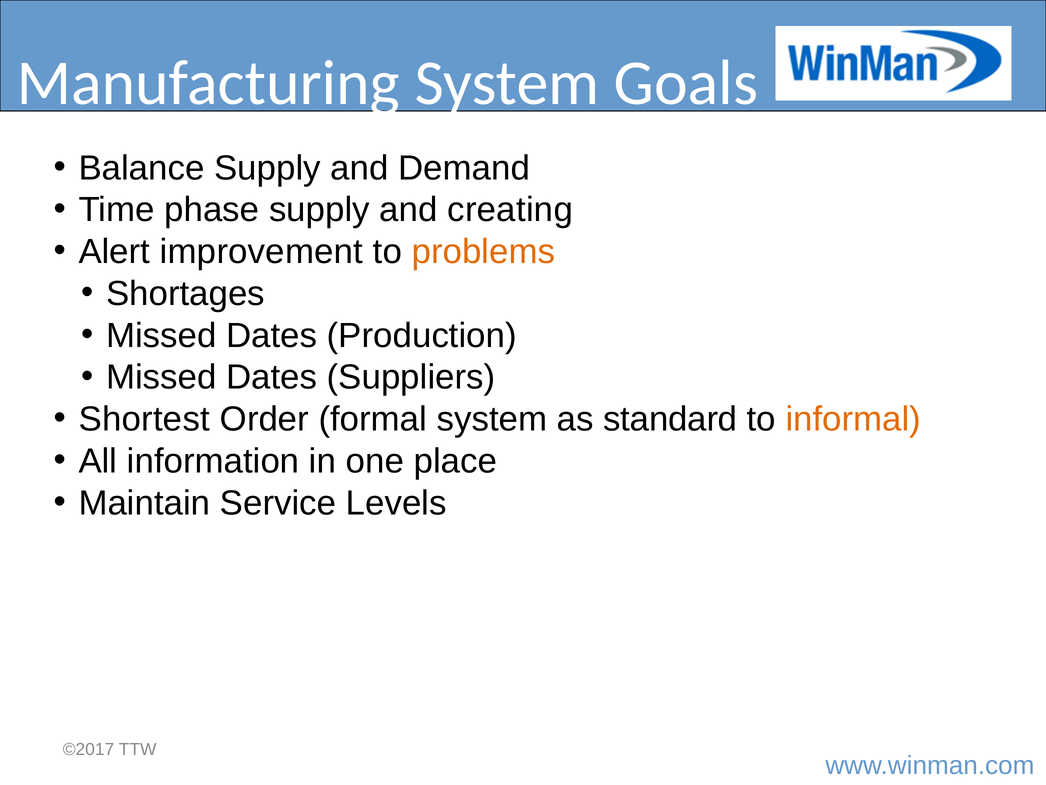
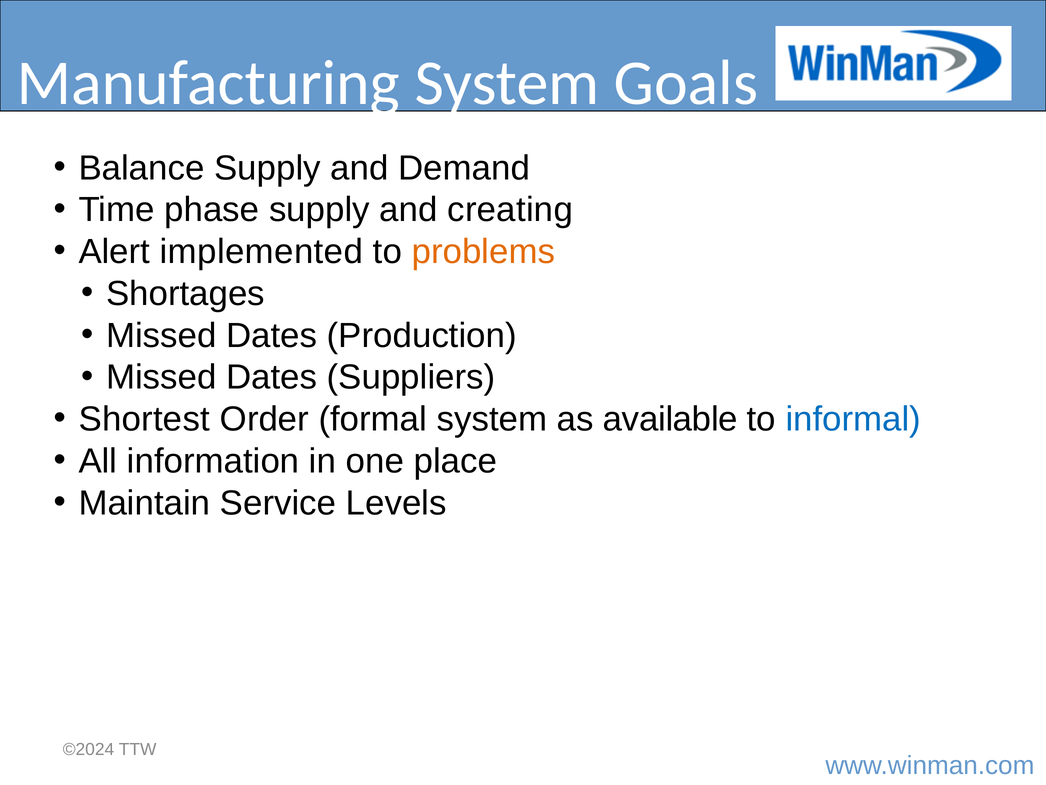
improvement: improvement -> implemented (261, 252)
standard: standard -> available (670, 419)
informal colour: orange -> blue (853, 419)
©2017: ©2017 -> ©2024 (89, 749)
